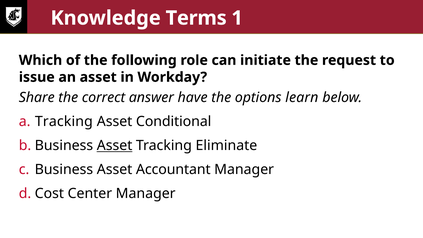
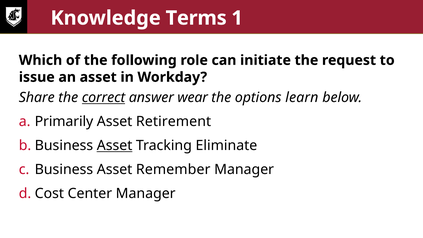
correct underline: none -> present (104, 98)
have: have -> wear (193, 98)
Tracking: Tracking -> Primarily (64, 122)
Conditional: Conditional -> Retirement (174, 122)
Accountant: Accountant -> Remember (173, 169)
